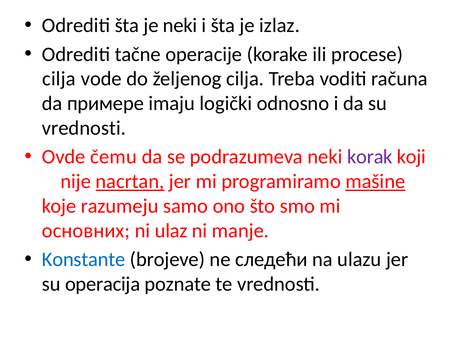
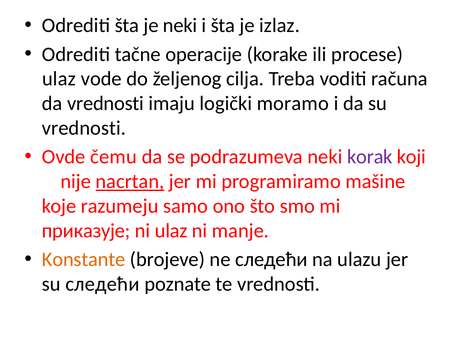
cilja: cilja -> ulaz (59, 79)
da примере: примере -> vrednosti (106, 103)
odnosno: odnosno -> moramo (293, 103)
mašine underline: present -> none (375, 181)
основних: основних -> приказује (86, 230)
Konstante colour: blue -> orange (84, 259)
su operacija: operacija -> следећи (102, 284)
